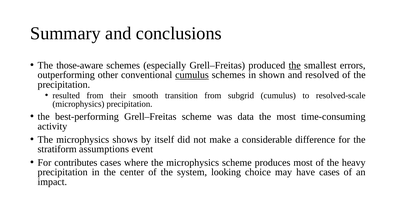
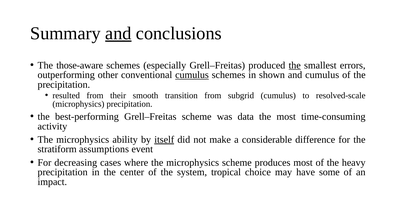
and underline: none -> present (118, 33)
and resolved: resolved -> cumulus (322, 75)
shows: shows -> ability (125, 139)
itself underline: none -> present (164, 139)
contributes: contributes -> decreasing (76, 162)
looking: looking -> tropical (226, 172)
have cases: cases -> some (329, 172)
